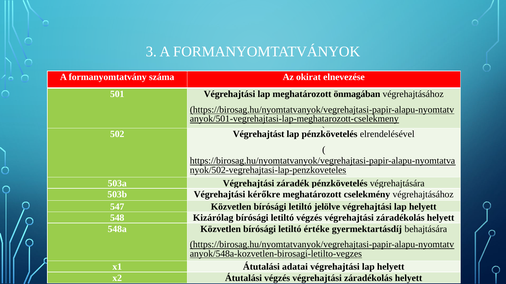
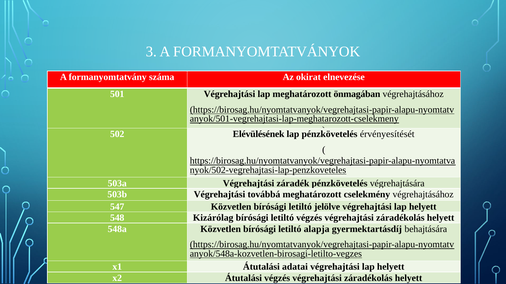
Végrehajtást: Végrehajtást -> Elévülésének (259, 134)
elrendelésével: elrendelésével -> érvényesítését (387, 134)
kérőkre: kérőkre -> továbbá (264, 195)
értéke: értéke -> alapja (317, 230)
